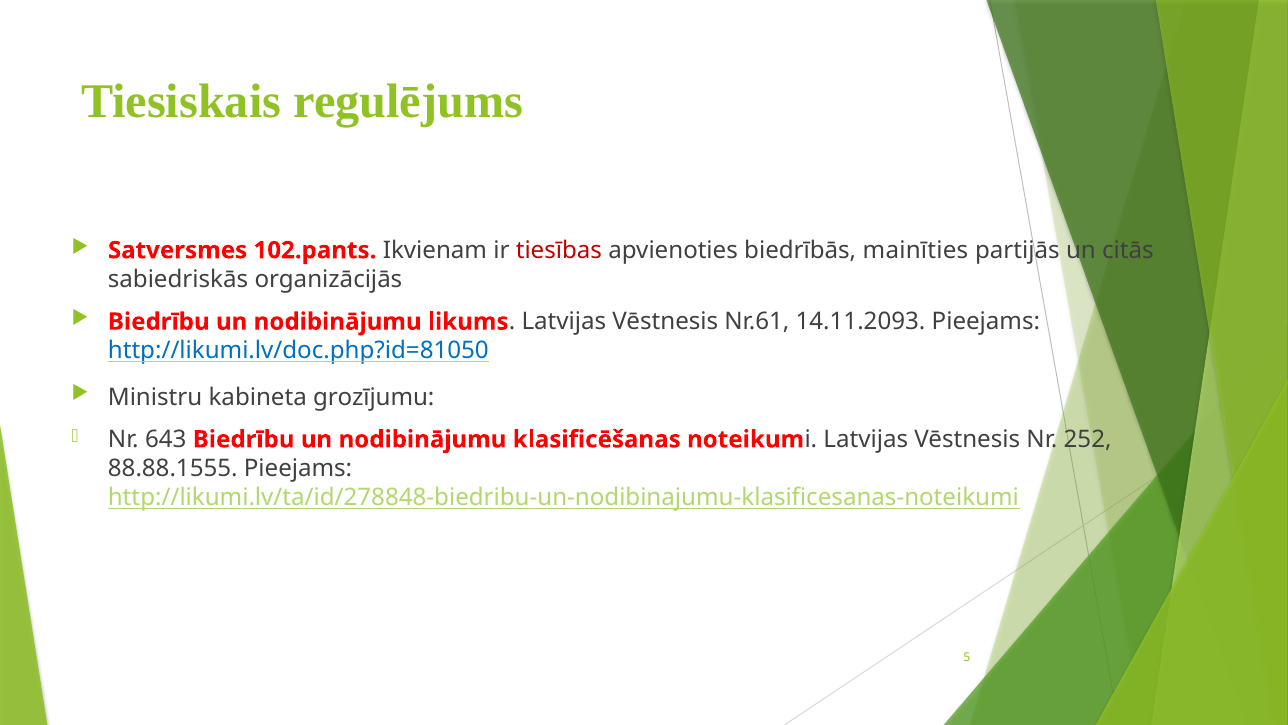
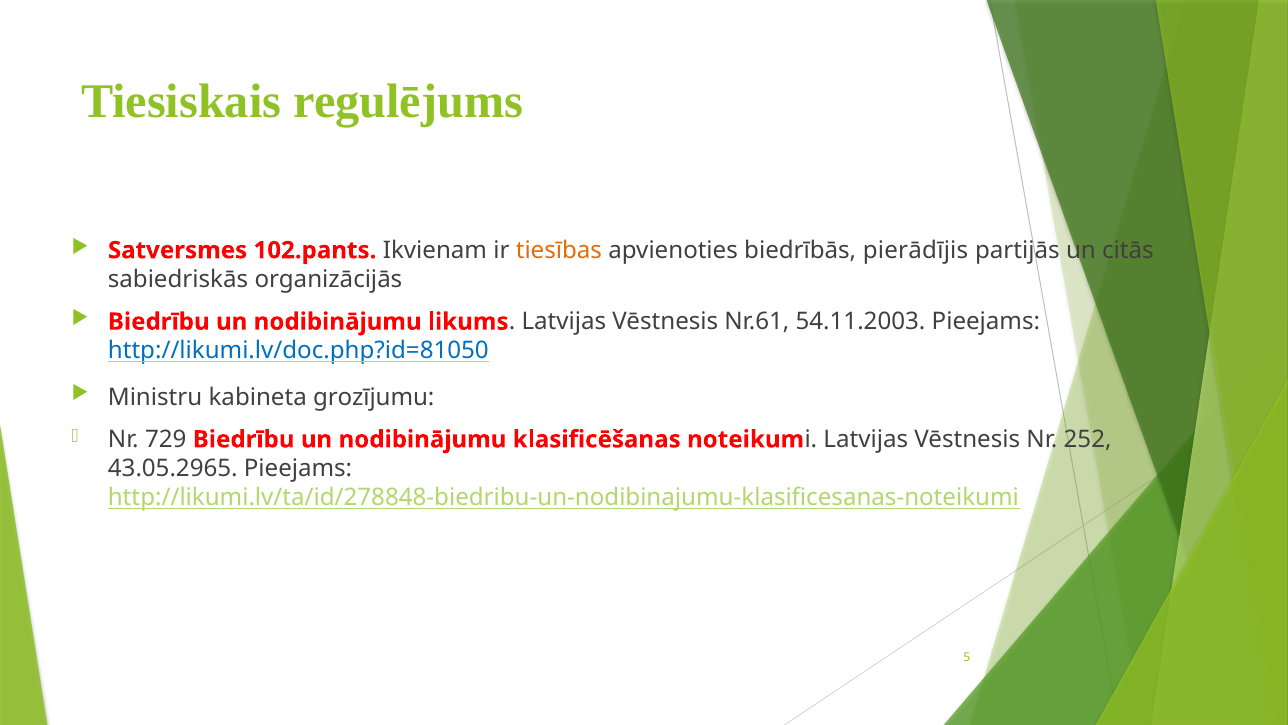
tiesības colour: red -> orange (559, 250)
mainīties: mainīties -> pierādījis (916, 250)
14.11.2093: 14.11.2093 -> 54.11.2003 (861, 322)
643: 643 -> 729 (166, 439)
88.88.1555: 88.88.1555 -> 43.05.2965 (173, 468)
